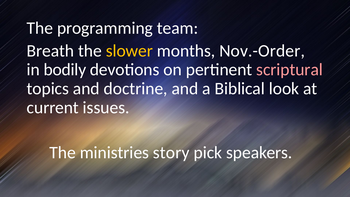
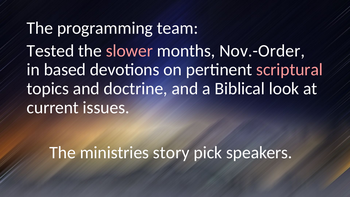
Breath: Breath -> Tested (50, 51)
slower colour: yellow -> pink (129, 51)
bodily: bodily -> based (65, 70)
